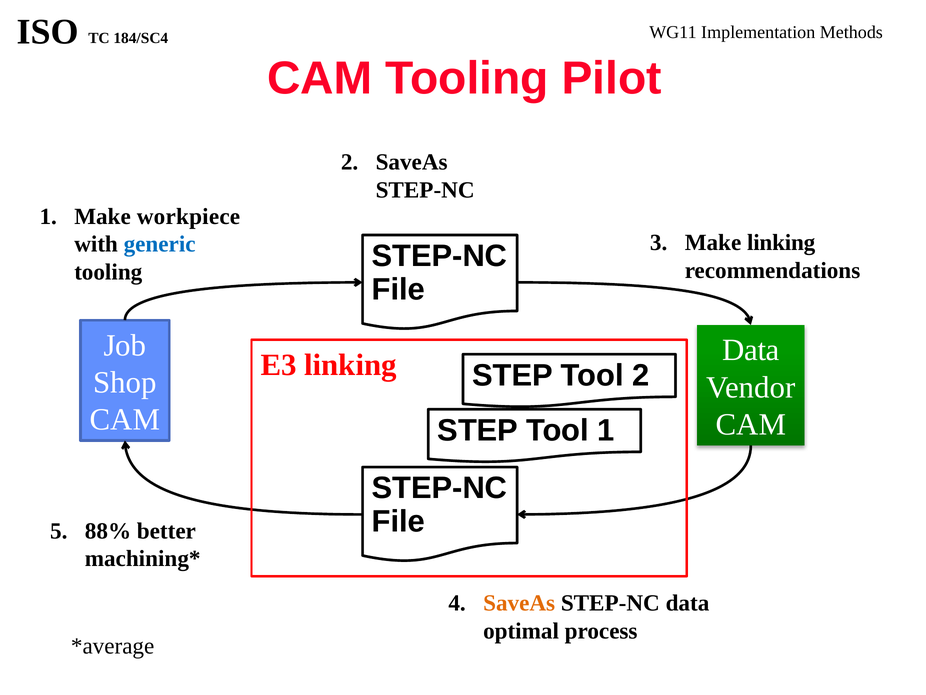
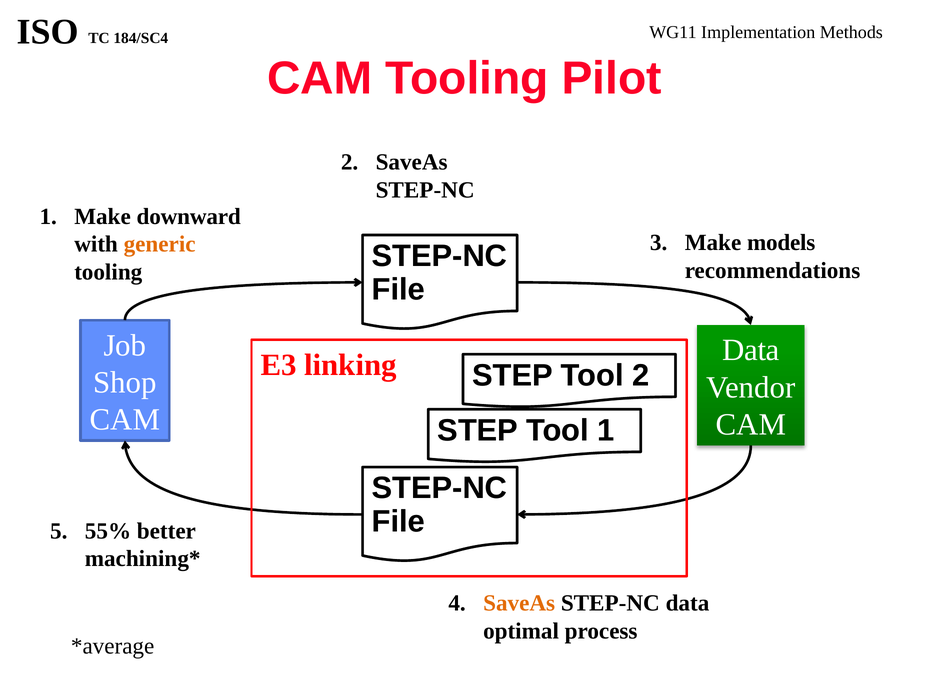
workpiece: workpiece -> downward (189, 216)
Make linking: linking -> models (781, 243)
generic colour: blue -> orange (160, 244)
88%: 88% -> 55% (108, 531)
